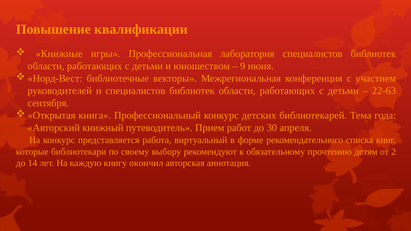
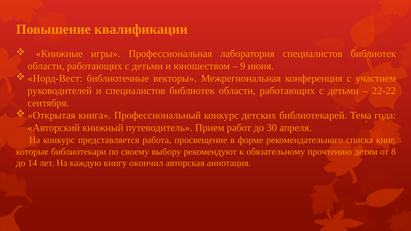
22-63: 22-63 -> 22-22 (384, 91)
виртуальный: виртуальный -> просвещение (201, 140)
2: 2 -> 8 (394, 152)
